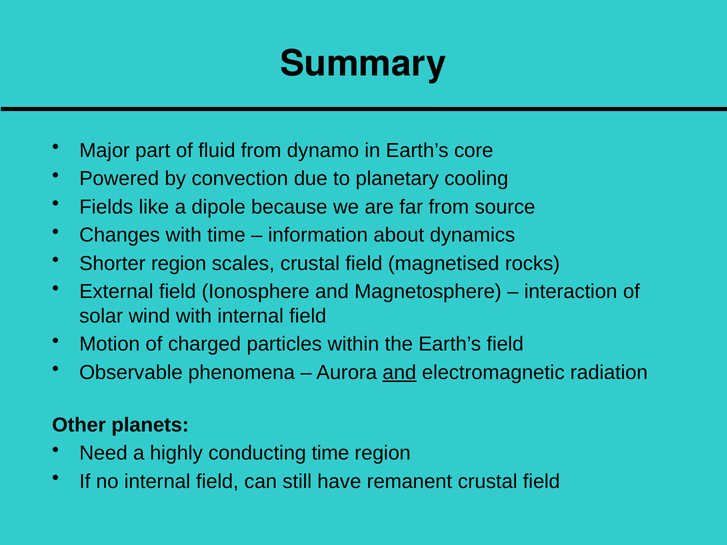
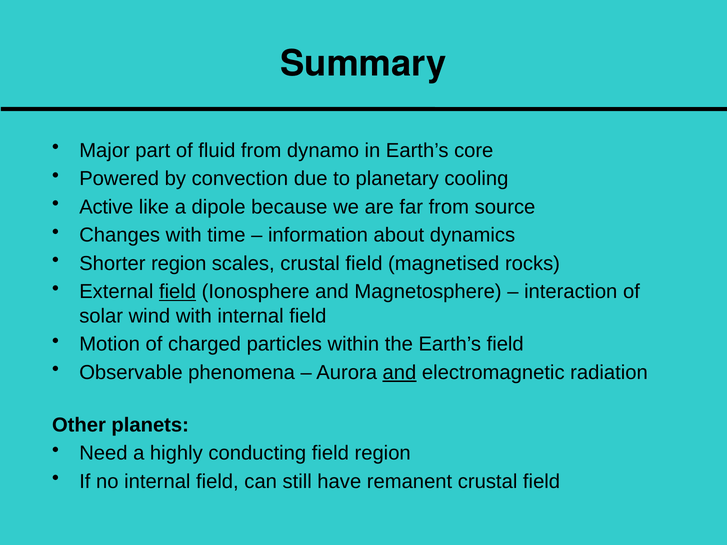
Fields: Fields -> Active (106, 207)
field underline: none -> present (178, 292)
conducting time: time -> field (330, 453)
